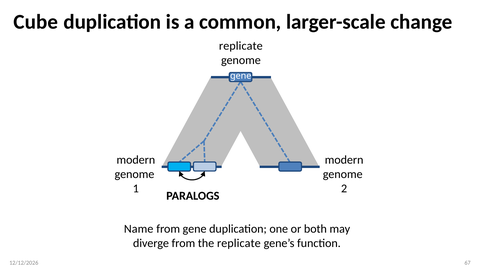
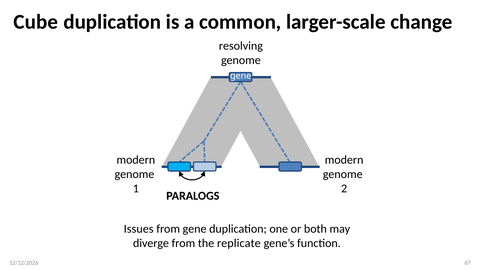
replicate: replicate -> resolving (241, 46)
Name: Name -> Issues (139, 229)
